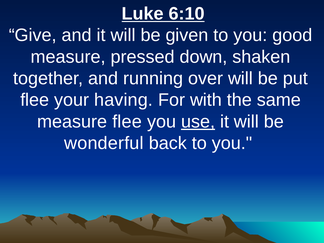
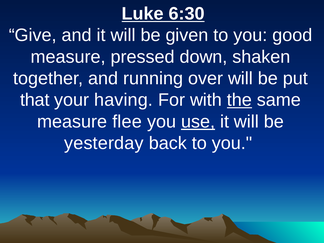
6:10: 6:10 -> 6:30 (187, 14)
flee: flee -> that (35, 100)
the underline: none -> present (239, 100)
wonderful: wonderful -> yesterday (104, 143)
